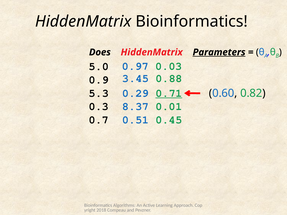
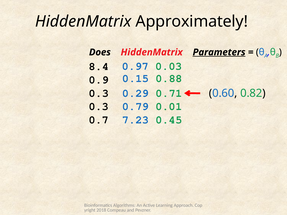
HiddenMatrix Bioinformatics: Bioinformatics -> Approximately (192, 21)
5.0: 5.0 -> 8.4 (99, 66)
3.45: 3.45 -> 0.15 (136, 79)
5.3: 5.3 -> 0.3 (99, 93)
0.71 underline: present -> none (169, 93)
8.37: 8.37 -> 0.79 (135, 107)
0.51: 0.51 -> 7.23 (135, 120)
